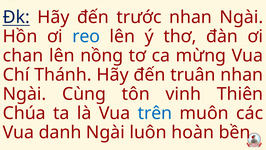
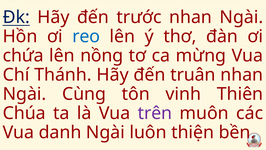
chan: chan -> chứa (23, 56)
trên colour: blue -> purple (155, 113)
hoàn: hoàn -> thiện (193, 132)
